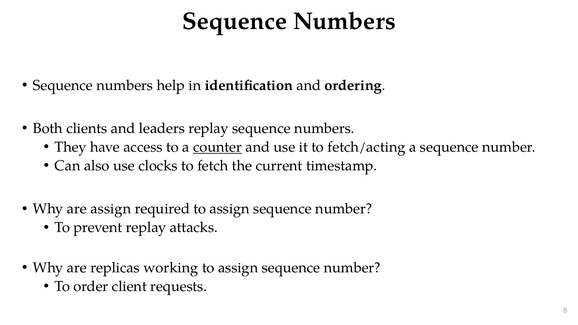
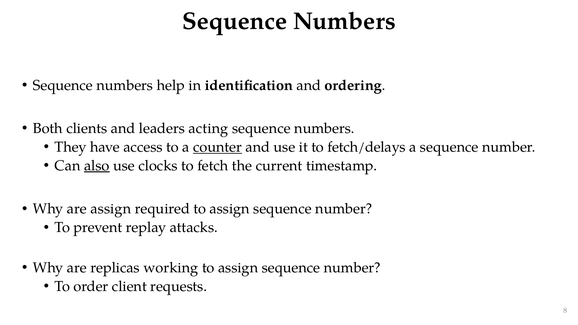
leaders replay: replay -> acting (208, 129)
fetch/acting: fetch/acting -> fetch/delays (367, 147)
also underline: none -> present (97, 166)
